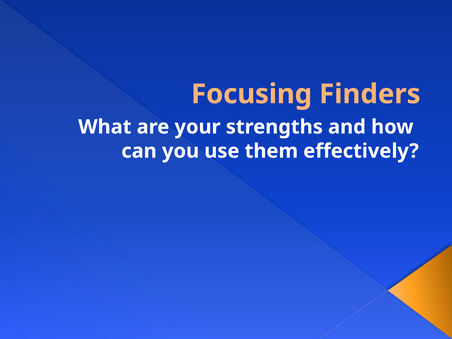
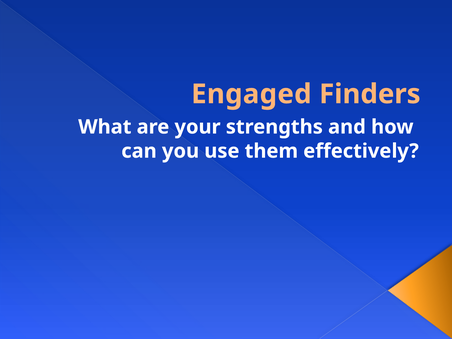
Focusing: Focusing -> Engaged (251, 94)
